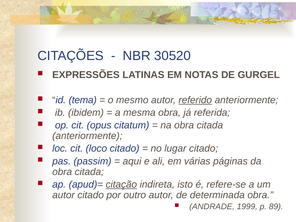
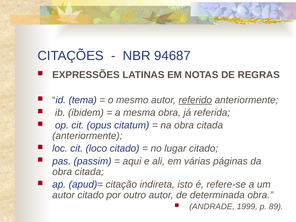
30520: 30520 -> 94687 (172, 56)
GURGEL: GURGEL -> REGRAS (259, 75)
citação underline: present -> none (121, 184)
